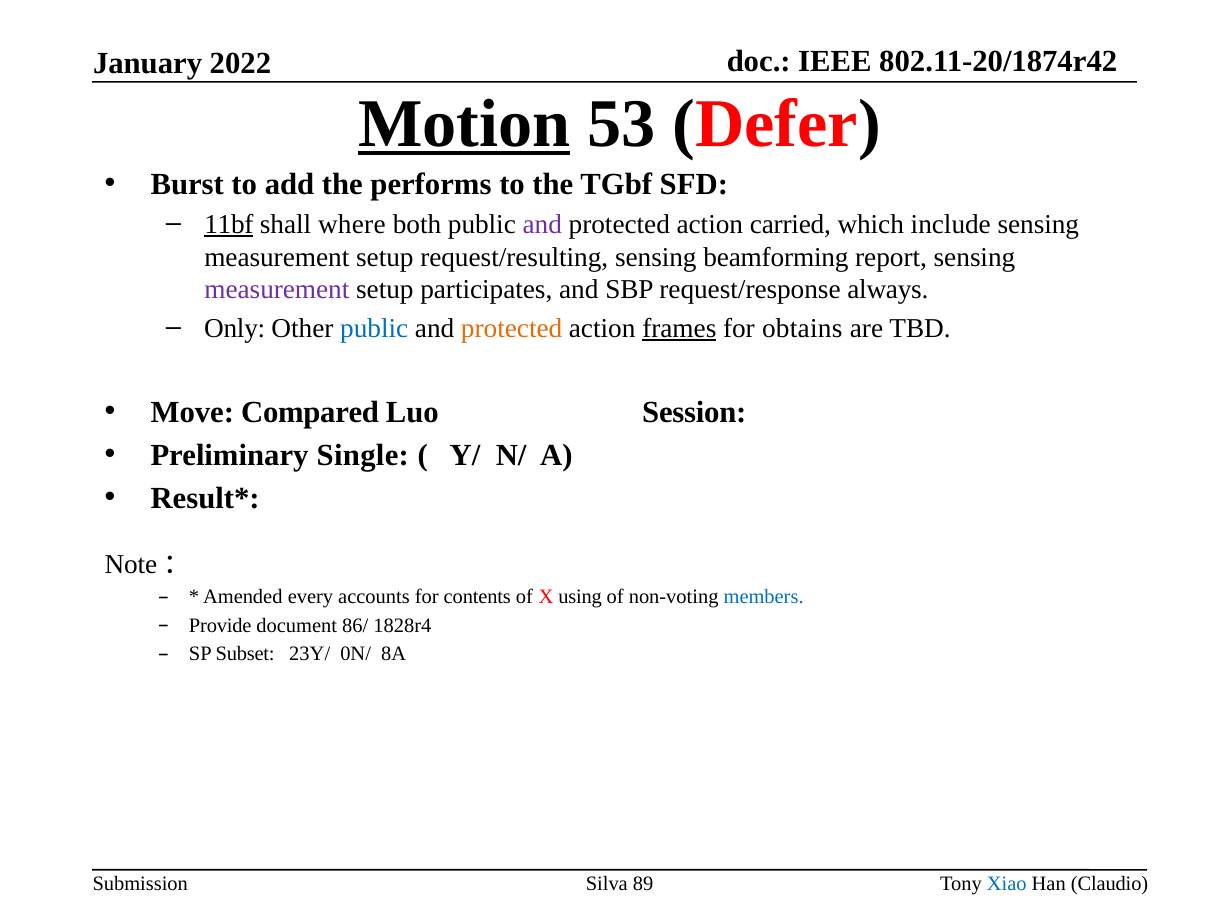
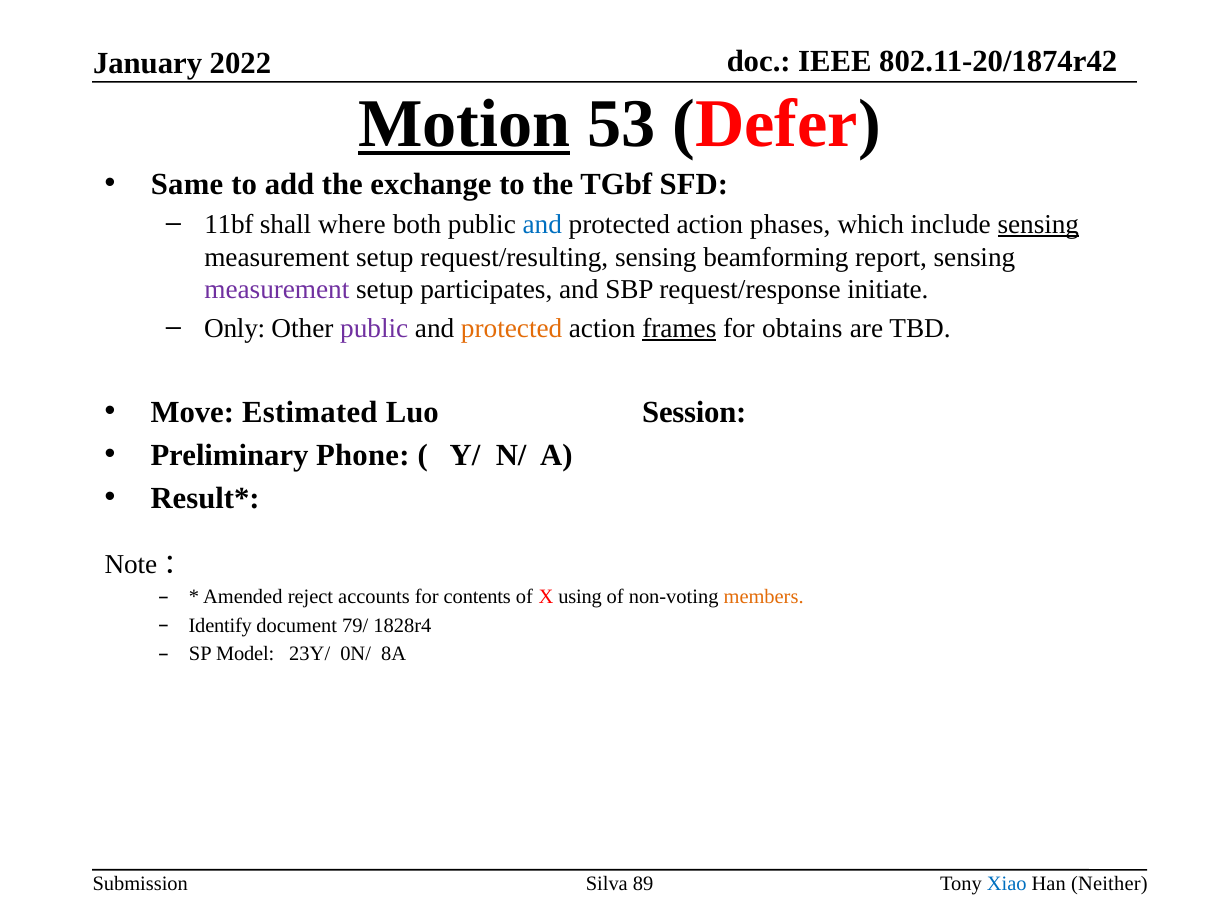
Burst: Burst -> Same (187, 185)
performs: performs -> exchange (431, 185)
11bf underline: present -> none (229, 225)
and colour: purple -> blue (542, 225)
carried: carried -> phases (790, 225)
sensing underline: none -> present (1038, 225)
always: always -> initiate (888, 290)
public colour: blue -> purple (374, 328)
Compared: Compared -> Estimated (310, 413)
Single: Single -> Phone (363, 456)
every: every -> reject (310, 597)
members colour: blue -> orange (764, 597)
Provide: Provide -> Identify (220, 626)
86/: 86/ -> 79/ (355, 626)
Subset: Subset -> Model (245, 655)
Claudio: Claudio -> Neither (1109, 884)
